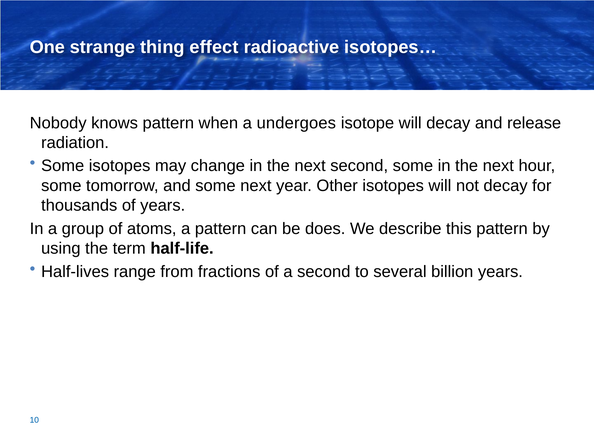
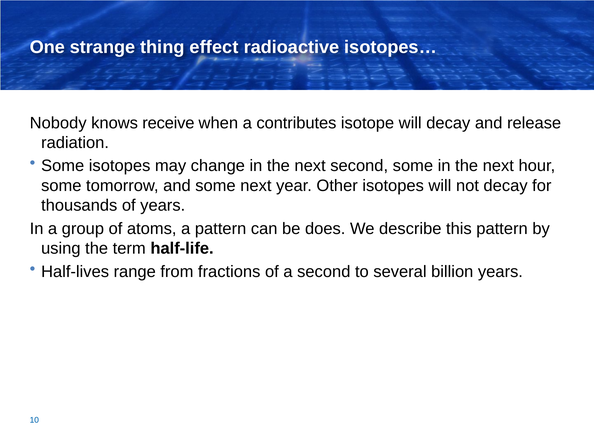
knows pattern: pattern -> receive (168, 123)
undergoes: undergoes -> contributes (296, 123)
